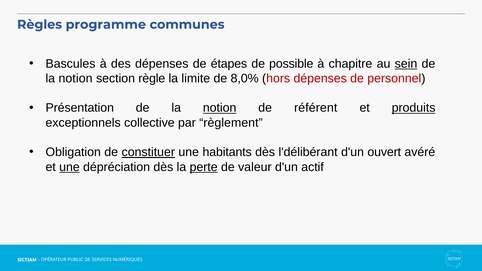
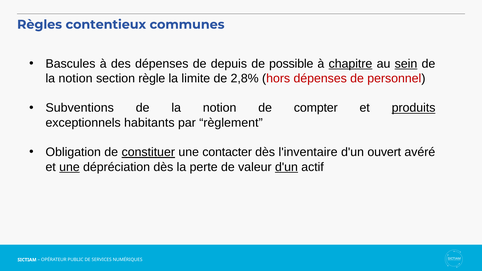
programme: programme -> contentieux (106, 25)
étapes: étapes -> depuis (229, 64)
chapitre underline: none -> present (350, 64)
8,0%: 8,0% -> 2,8% (245, 78)
Présentation: Présentation -> Subventions (80, 108)
notion underline: present -> none (220, 108)
référent: référent -> compter (316, 108)
collective: collective -> habitants (149, 123)
habitants: habitants -> contacter (227, 152)
l'délibérant: l'délibérant -> l'inventaire (308, 152)
perte underline: present -> none (204, 167)
d'un underline: none -> present (286, 167)
